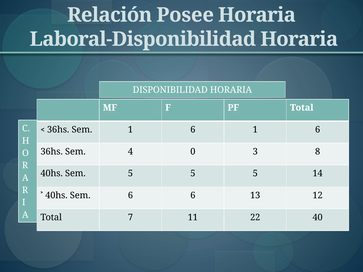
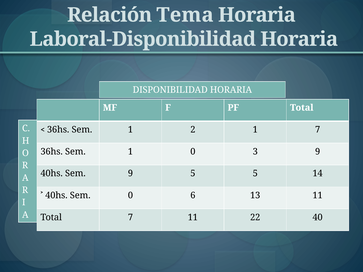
Posee: Posee -> Tema (185, 15)
Sem 1 6: 6 -> 2 (193, 130)
6: 6 -> 7 (318, 130)
4: 4 -> 1 (130, 152)
3 8: 8 -> 9 (318, 152)
Sem 5: 5 -> 9 (130, 174)
Sem 6: 6 -> 0 (130, 196)
13 12: 12 -> 11 (318, 196)
